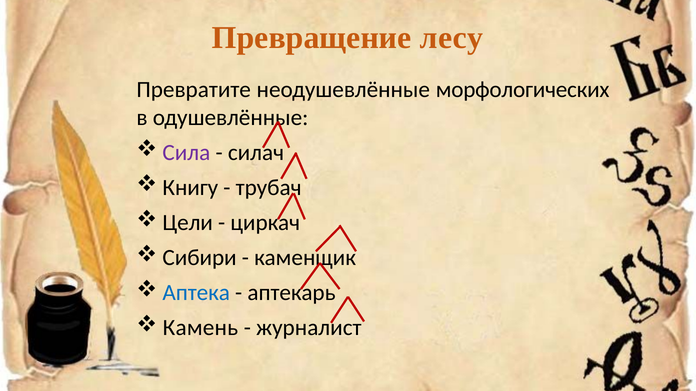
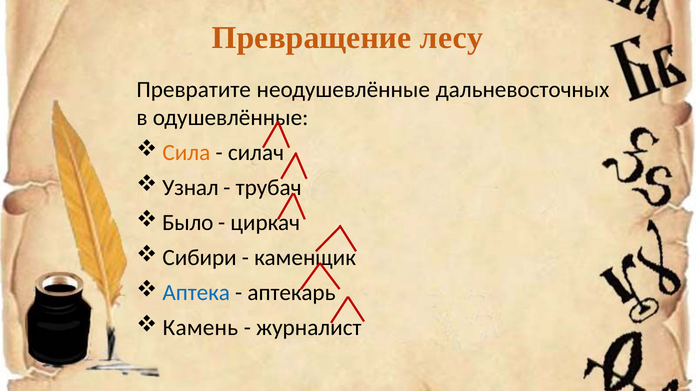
морфологических: морфологических -> дальневосточных (523, 90)
Сила colour: purple -> orange (186, 153)
Книгу: Книгу -> Узнал (190, 188)
Цели: Цели -> Было (188, 223)
